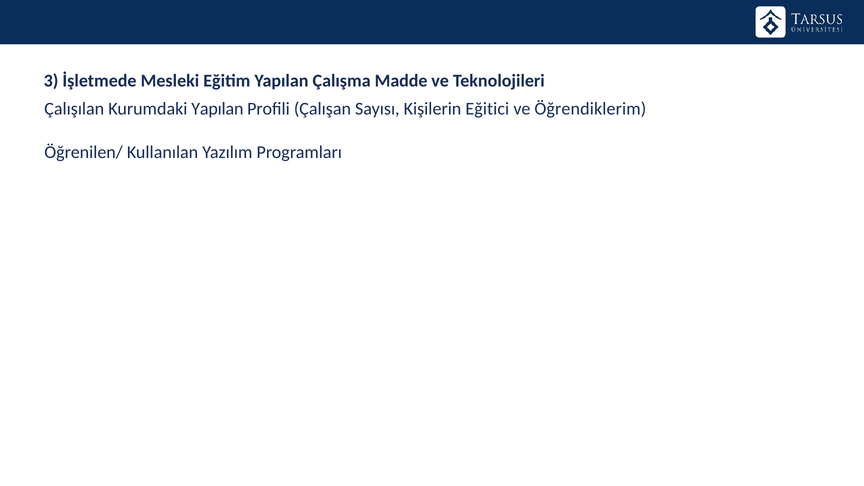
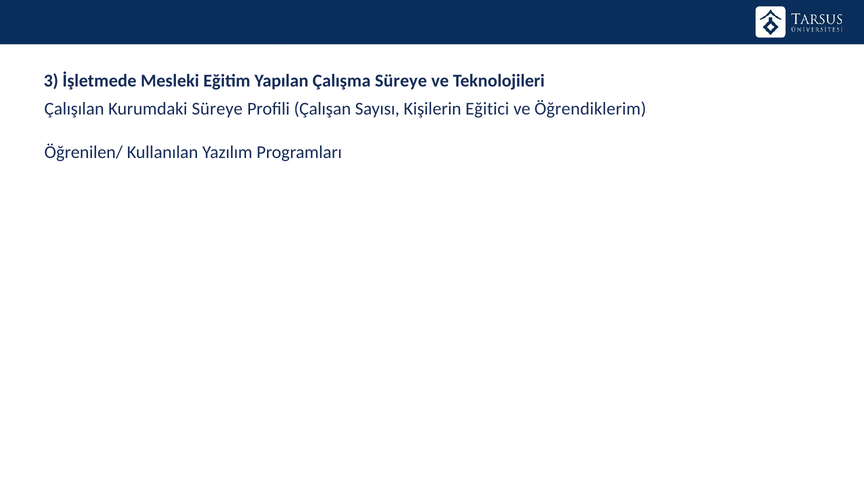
Çalışma Madde: Madde -> Süreye (401, 81)
Kurumdaki Yapılan: Yapılan -> Süreye (217, 109)
